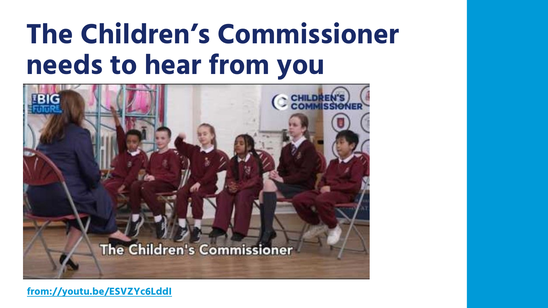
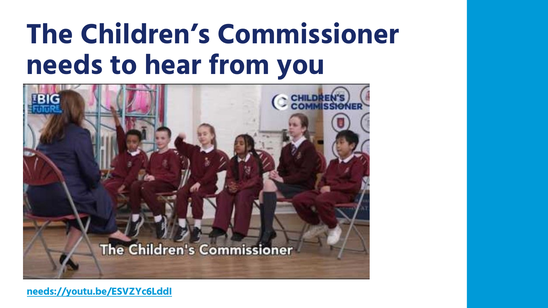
from://youtu.be/ESVZYc6LddI: from://youtu.be/ESVZYc6LddI -> needs://youtu.be/ESVZYc6LddI (99, 292)
